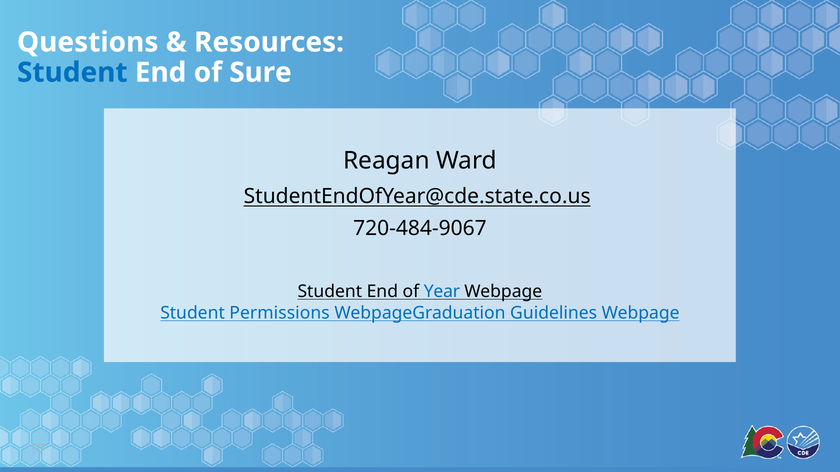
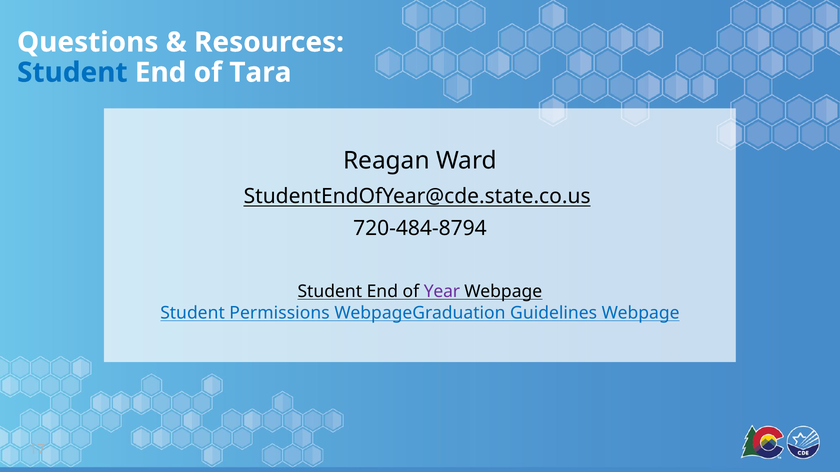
Sure: Sure -> Tara (260, 73)
720-484-9067: 720-484-9067 -> 720-484-8794 (420, 229)
Year colour: blue -> purple (442, 292)
